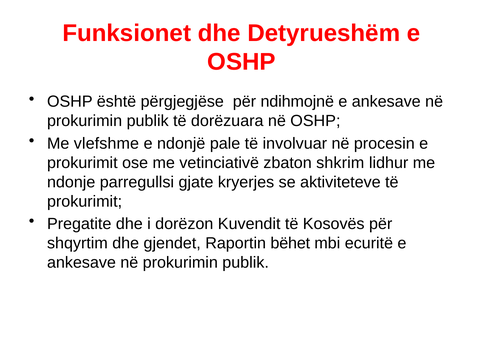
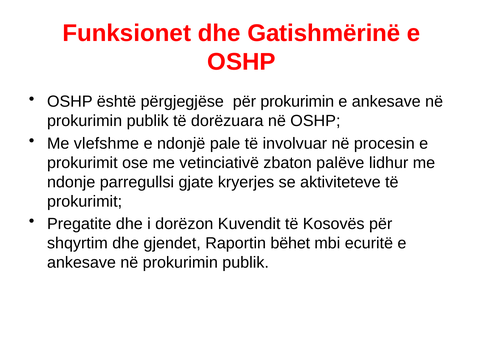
Detyrueshëm: Detyrueshëm -> Gatishmërinë (324, 33)
për ndihmojnë: ndihmojnë -> prokurimin (297, 102)
shkrim: shkrim -> palëve (340, 163)
